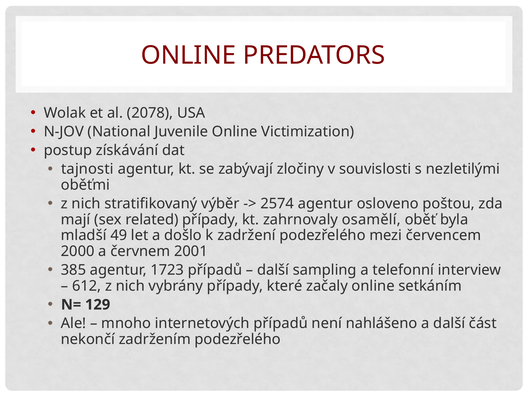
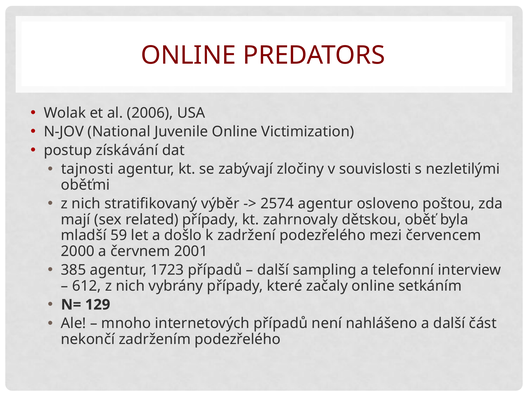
2078: 2078 -> 2006 (150, 113)
osamělí: osamělí -> dětskou (371, 220)
49: 49 -> 59 (119, 235)
